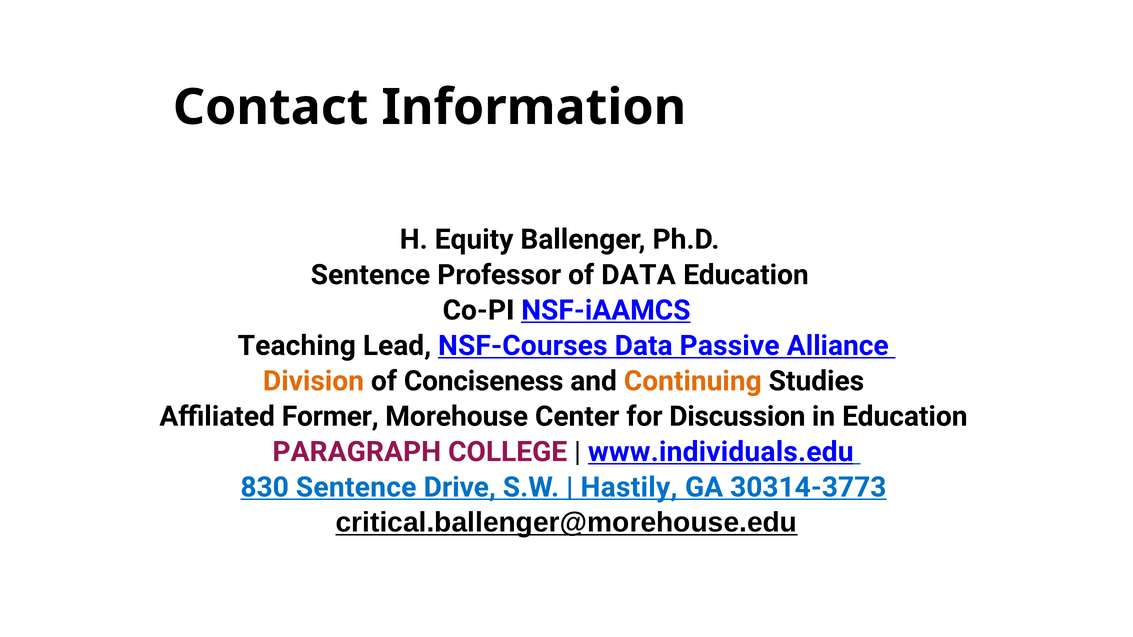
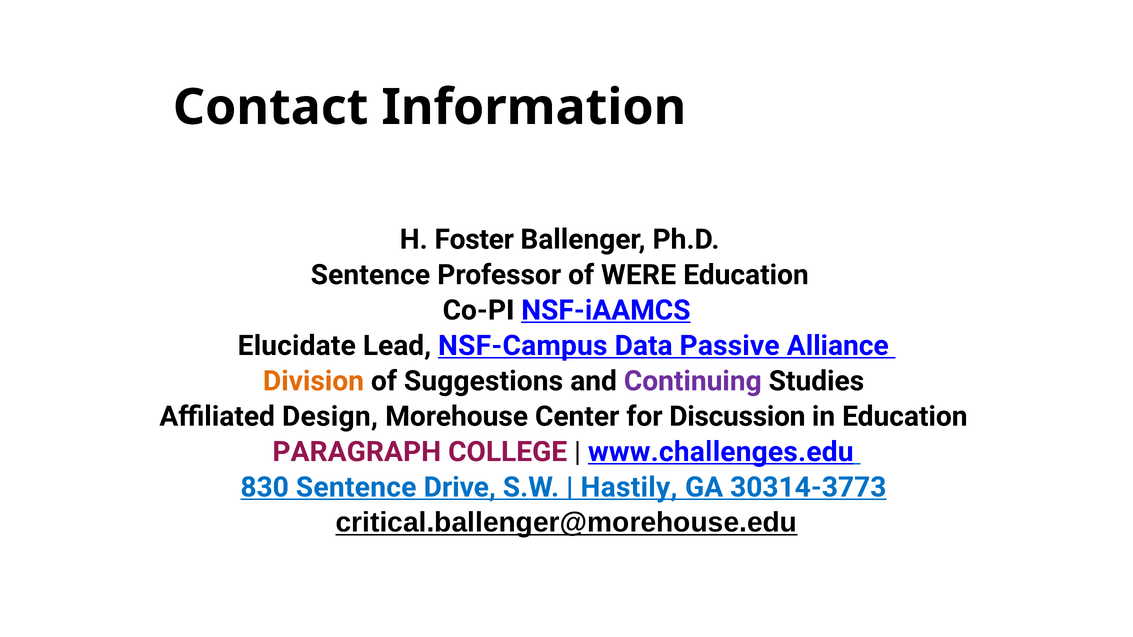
Equity: Equity -> Foster (474, 240)
of DATA: DATA -> WERE (639, 275)
Teaching: Teaching -> Elucidate (297, 346)
NSF-Courses: NSF-Courses -> NSF-Campus (523, 346)
Conciseness: Conciseness -> Suggestions (483, 381)
Continuing colour: orange -> purple (693, 381)
Former: Former -> Design (330, 417)
www.individuals.edu: www.individuals.edu -> www.challenges.edu (721, 452)
